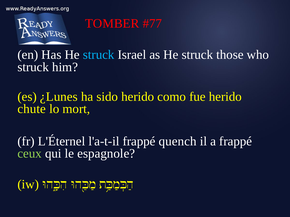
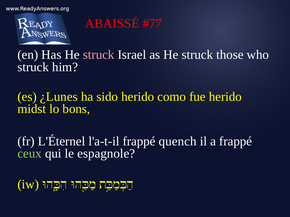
TOMBER: TOMBER -> ABAISSÉ (112, 24)
struck colour: light blue -> pink (99, 55)
chute: chute -> midst (32, 109)
mort: mort -> bons (76, 109)
